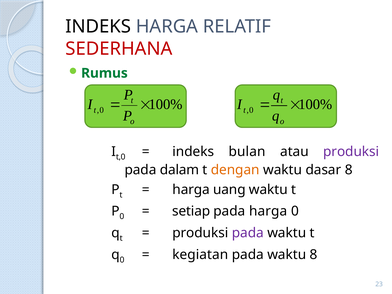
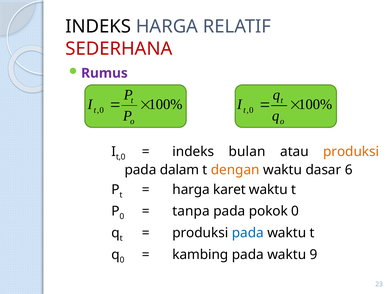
Rumus colour: green -> purple (104, 73)
produksi colour: purple -> orange (351, 152)
dasar 8: 8 -> 6 (349, 170)
uang: uang -> karet (229, 190)
setiap: setiap -> tanpa (191, 211)
pada harga: harga -> pokok (268, 211)
pada colour: purple -> blue (248, 233)
kegiatan: kegiatan -> kambing (200, 255)
waktu 8: 8 -> 9 (314, 255)
